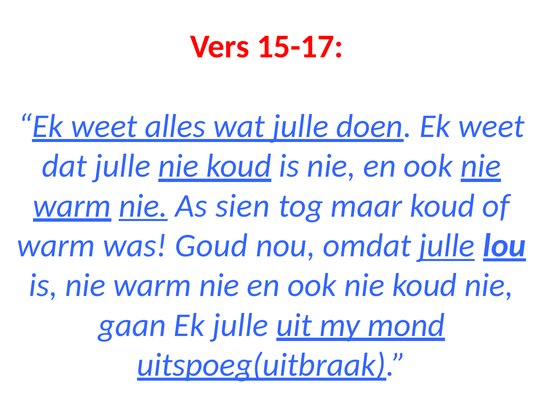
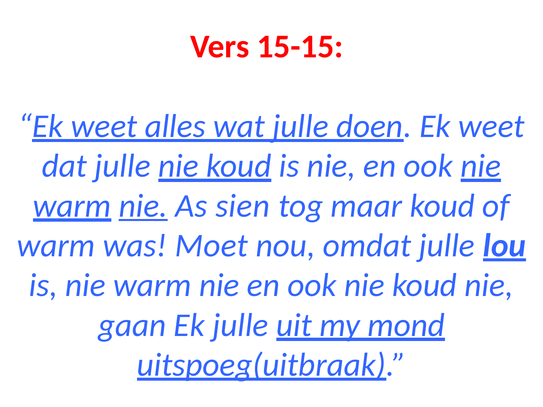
15-17: 15-17 -> 15-15 (300, 47)
Goud: Goud -> Moet (211, 246)
julle underline: present -> none (447, 246)
